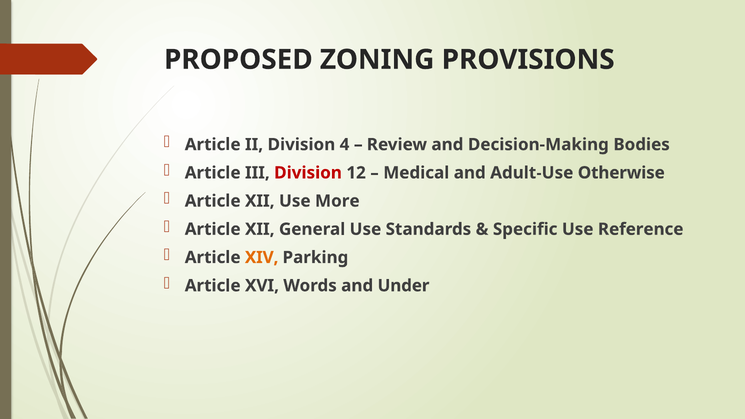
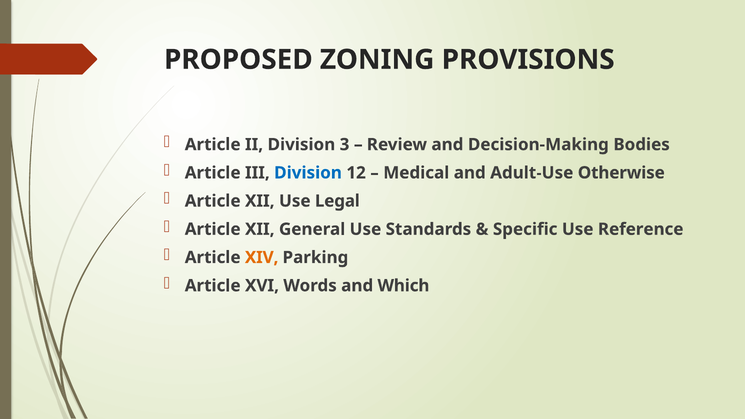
4: 4 -> 3 (345, 145)
Division colour: red -> blue (308, 173)
More: More -> Legal (337, 201)
Under: Under -> Which (403, 286)
